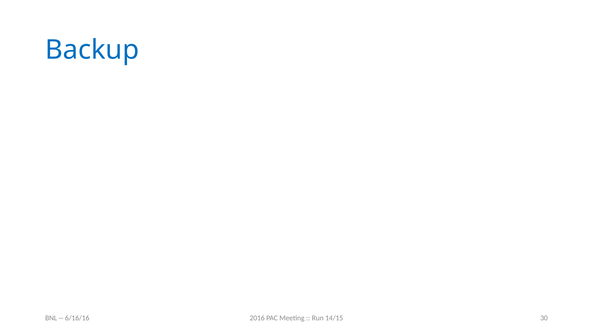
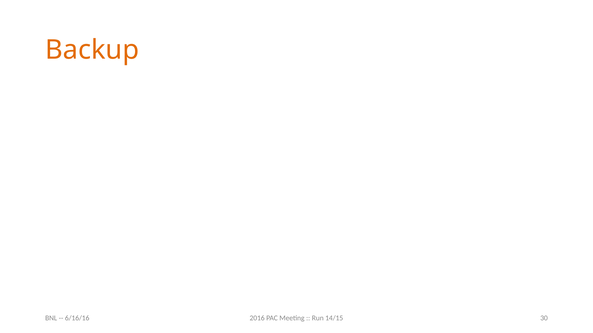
Backup colour: blue -> orange (92, 50)
